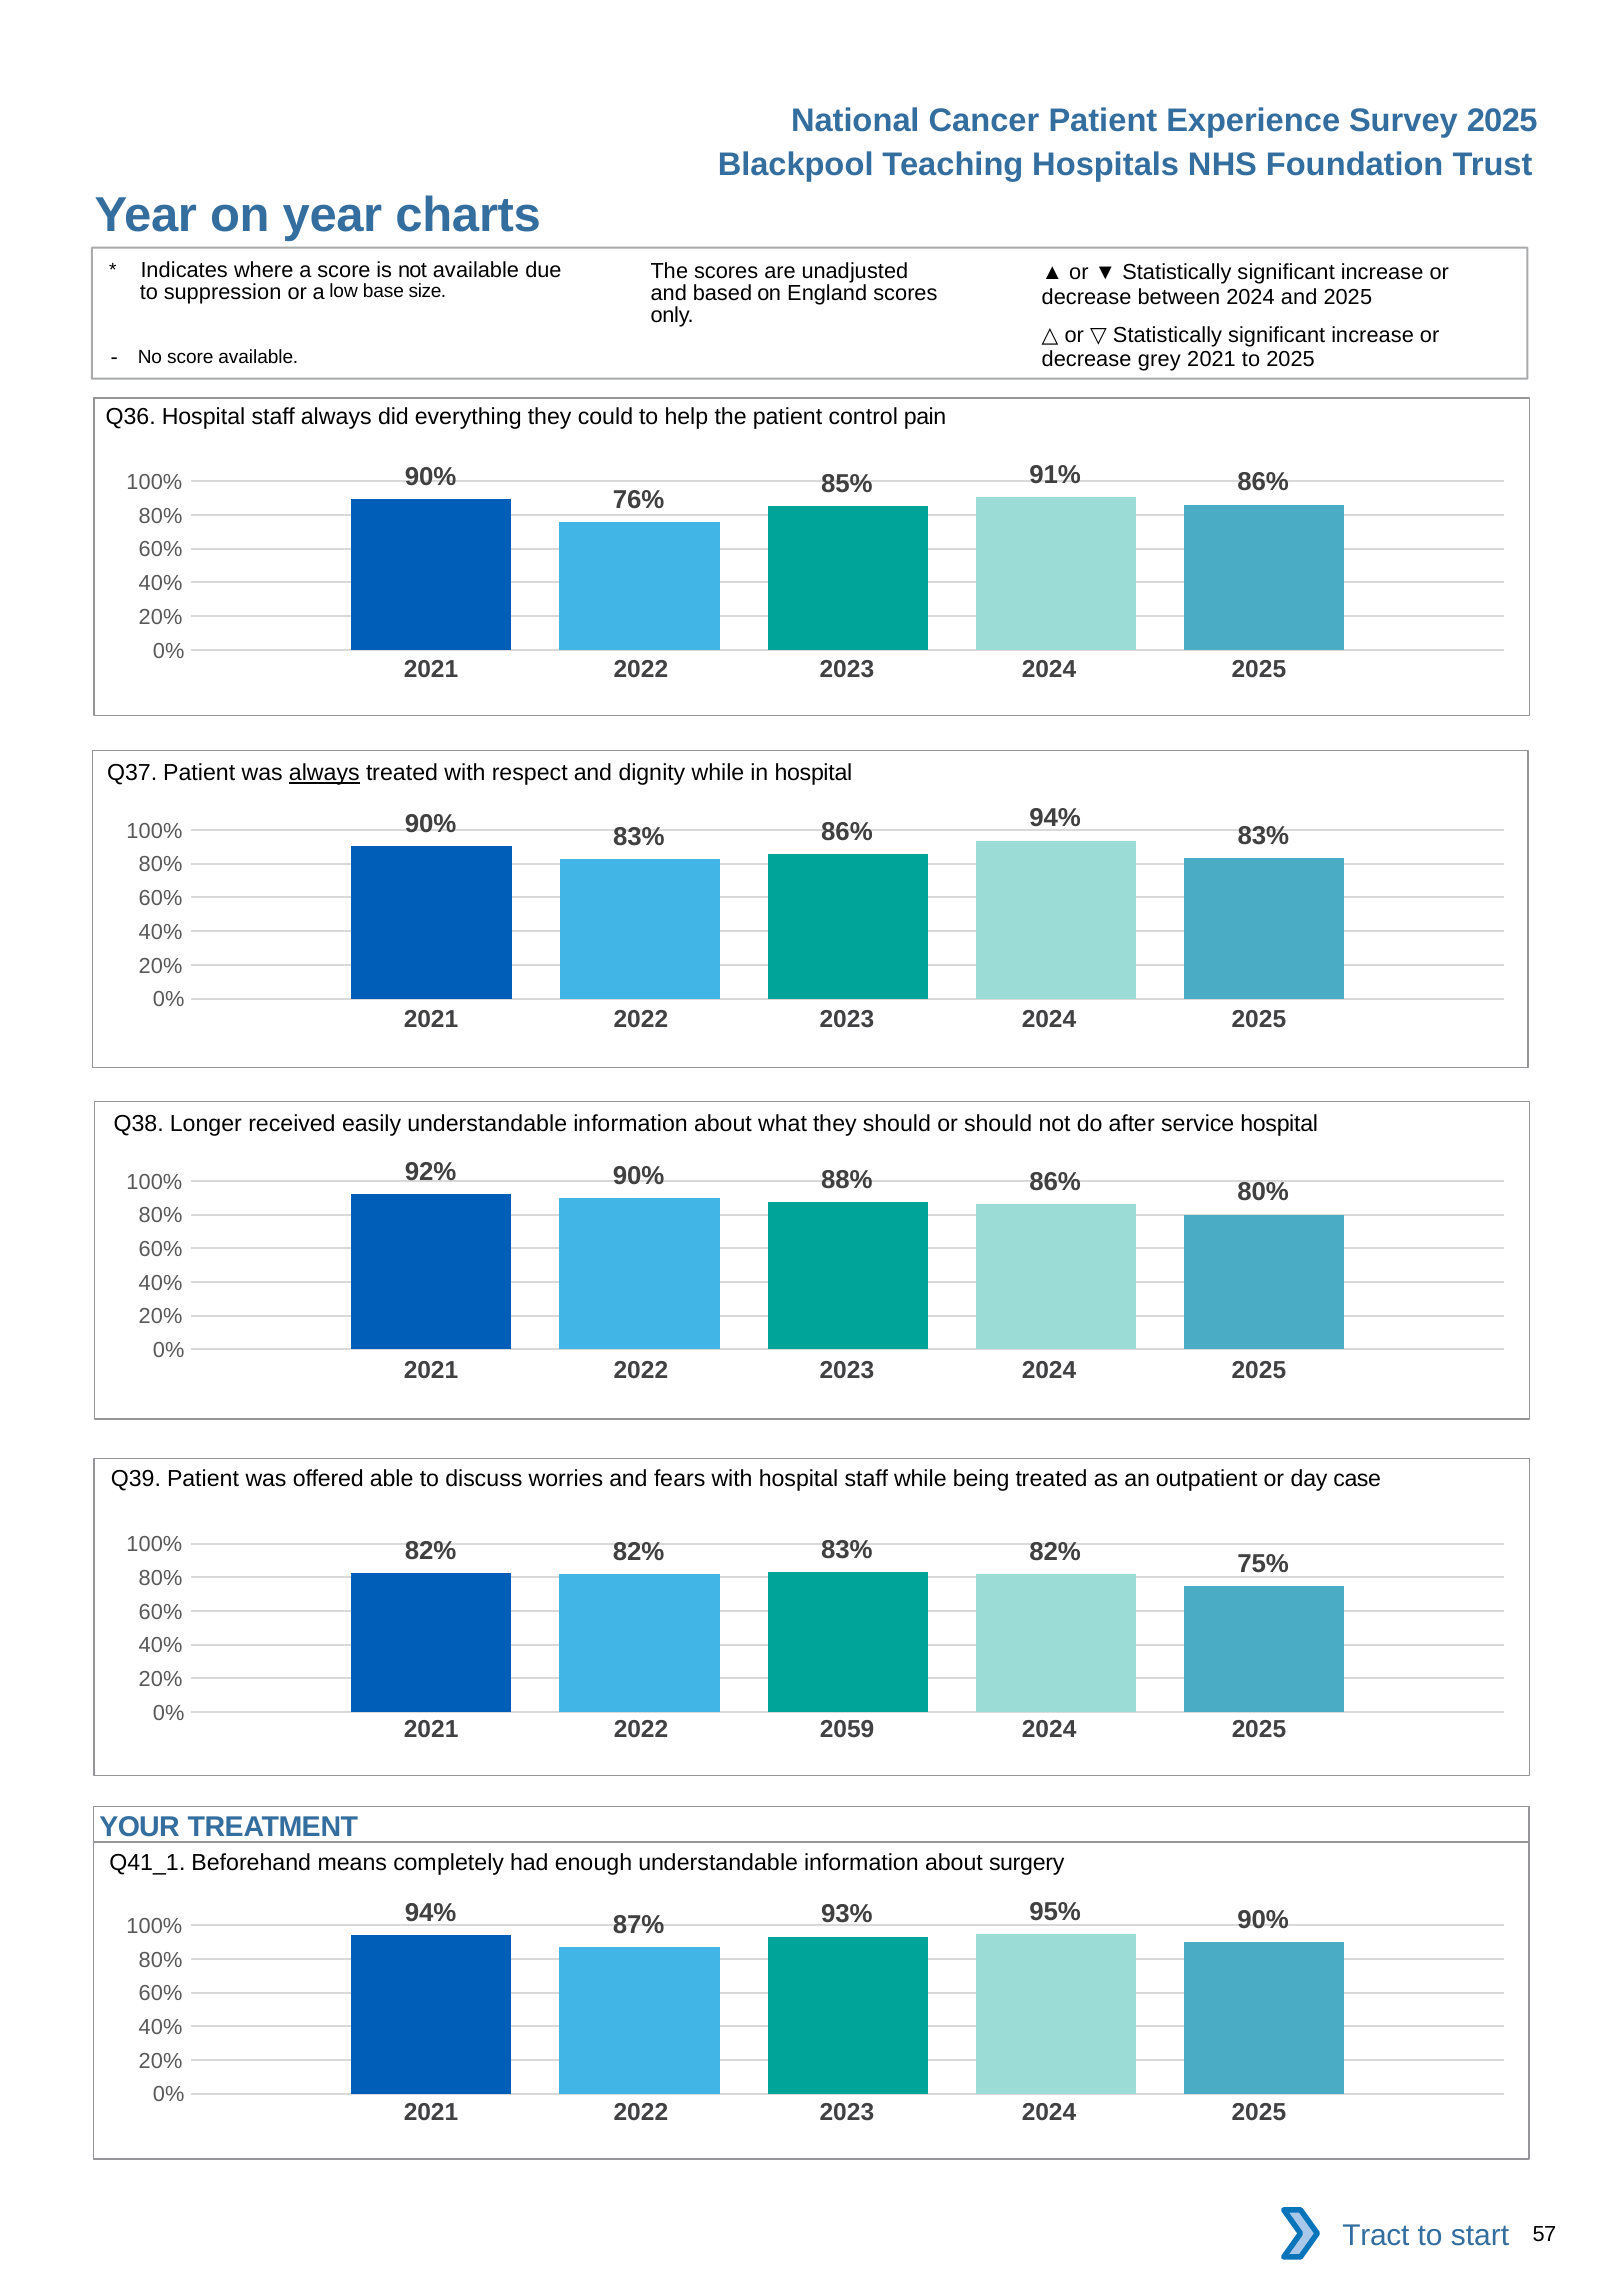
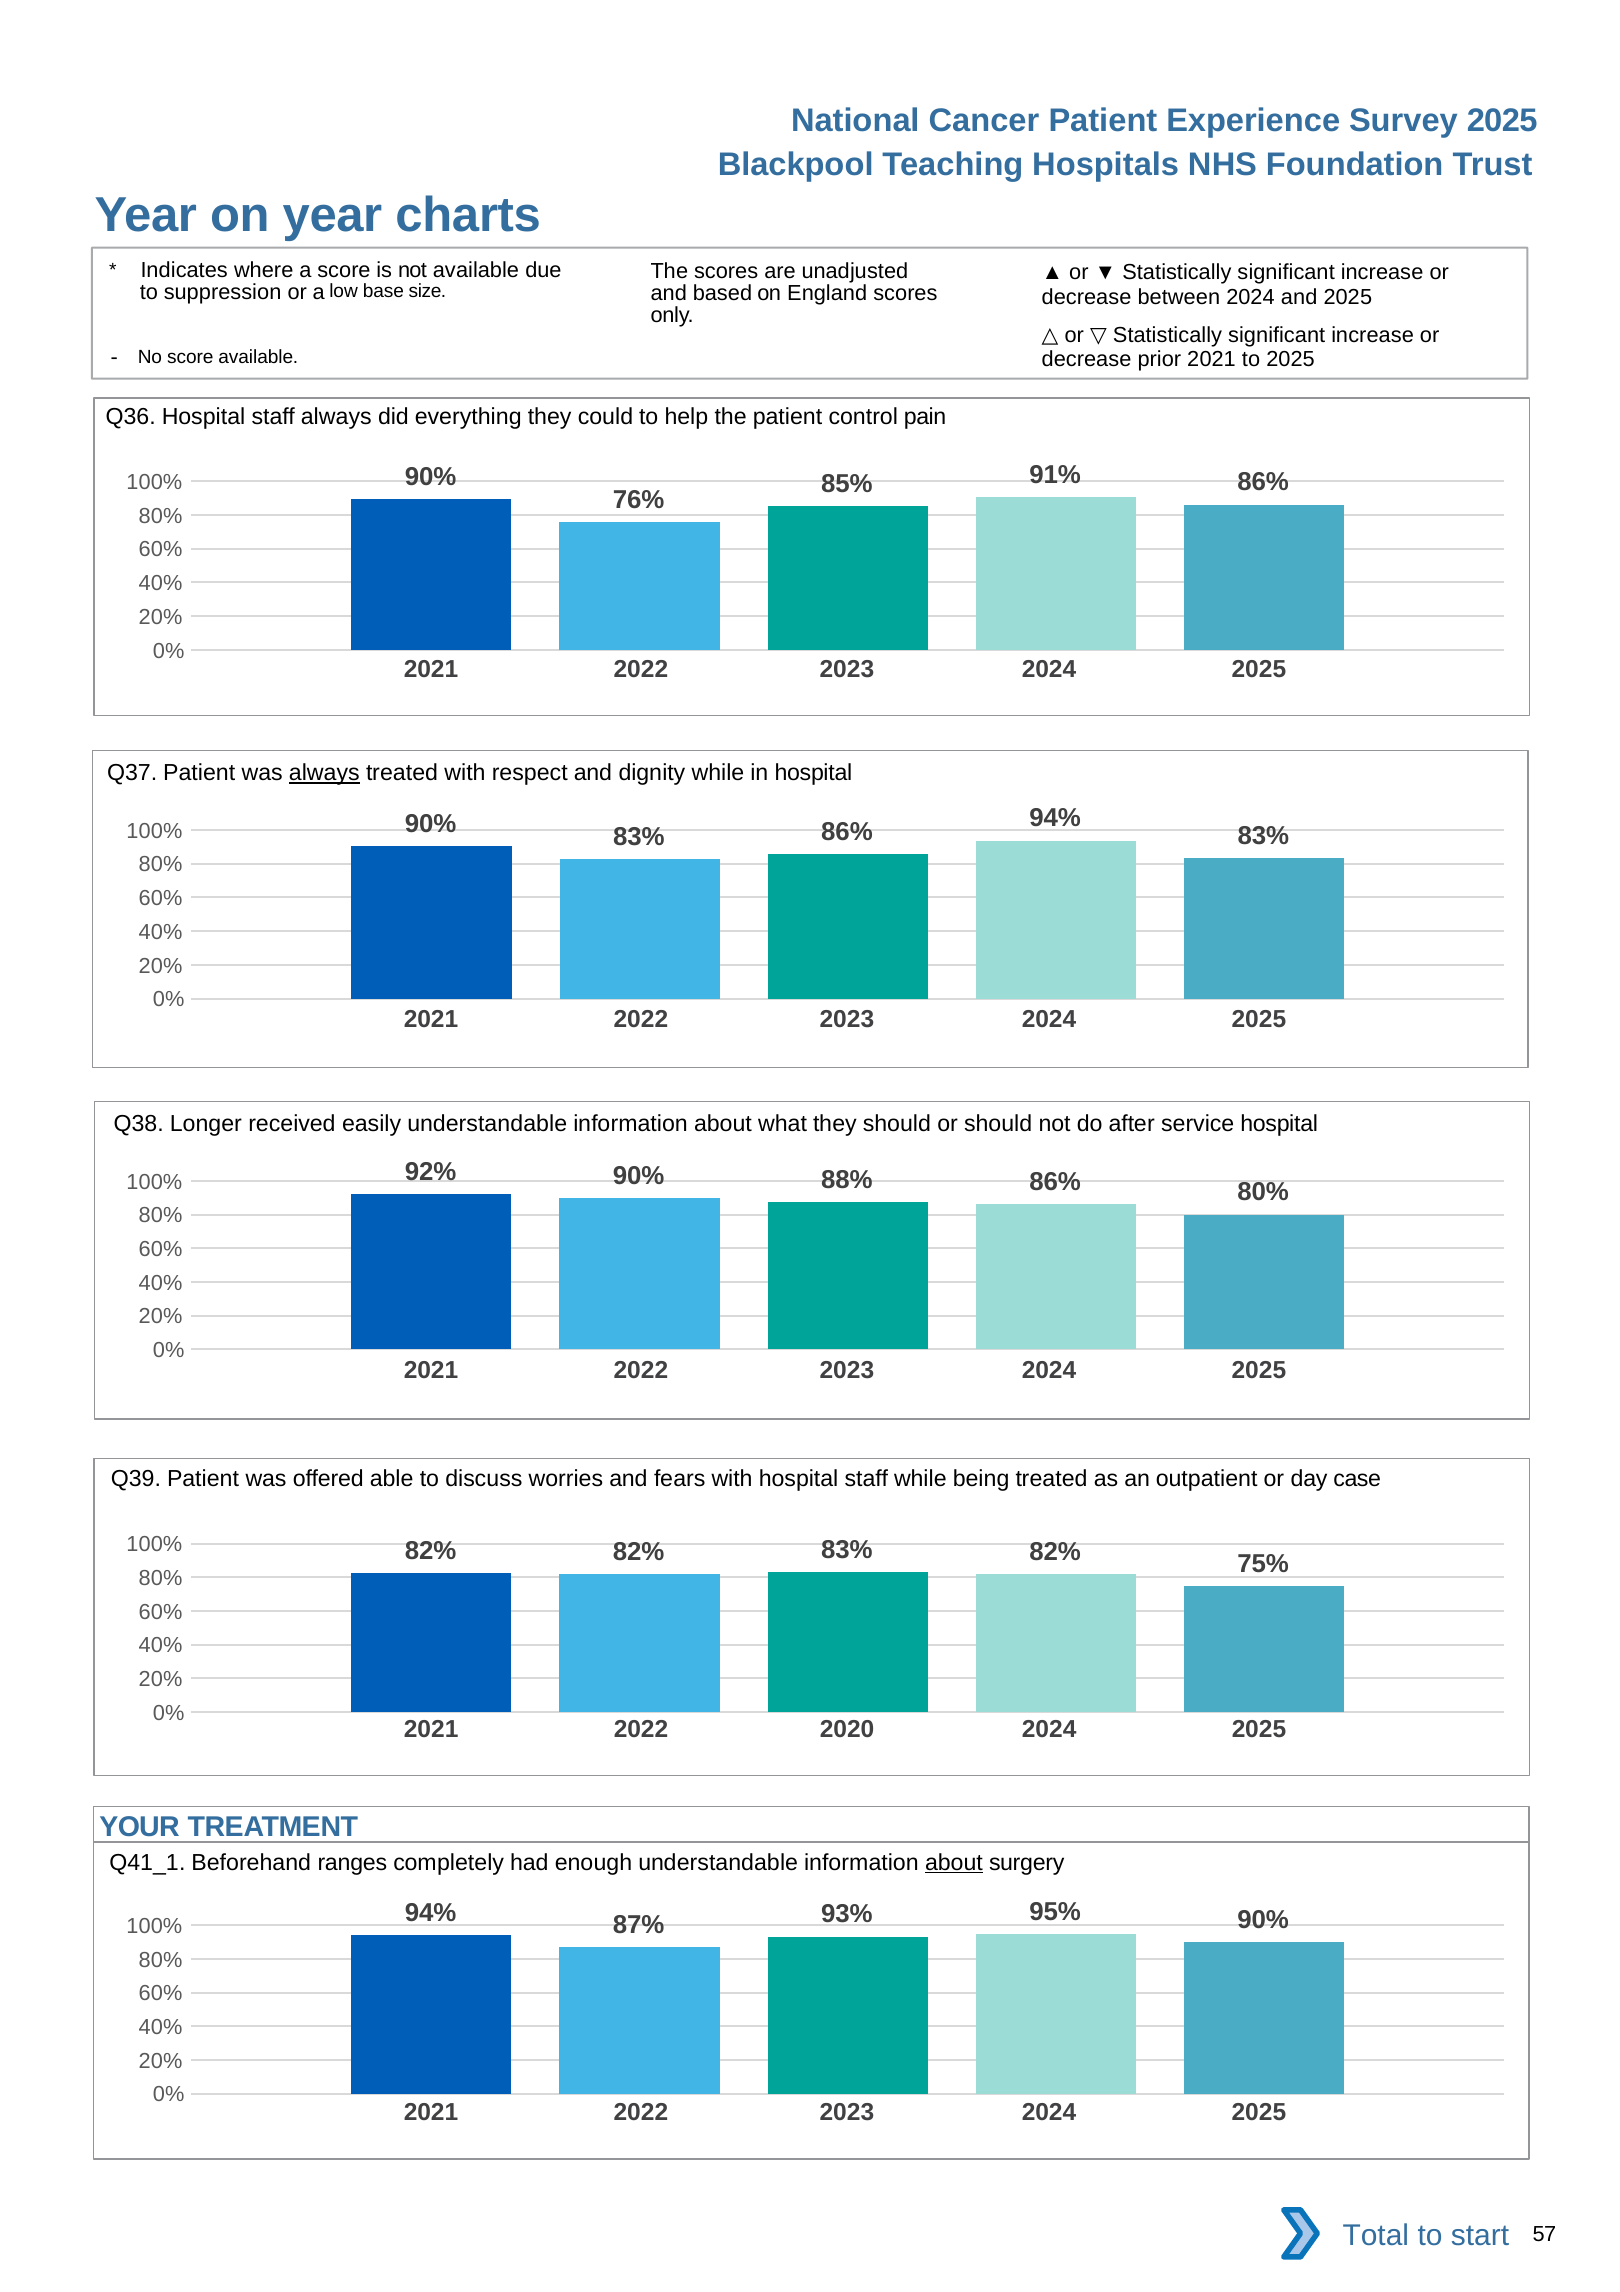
grey: grey -> prior (1159, 360)
2059: 2059 -> 2020 (847, 1730)
means: means -> ranges (352, 1863)
about underline: none -> present (954, 1863)
Tract: Tract -> Total (1376, 2236)
